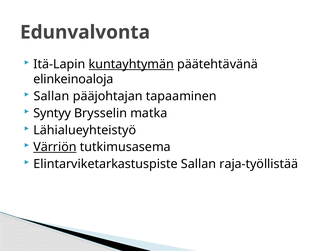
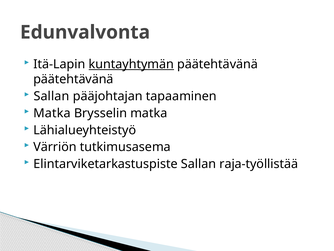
elinkeinoaloja: elinkeinoaloja -> päätehtävänä (73, 79)
Syntyy: Syntyy -> Matka (52, 113)
Värriön underline: present -> none (55, 147)
